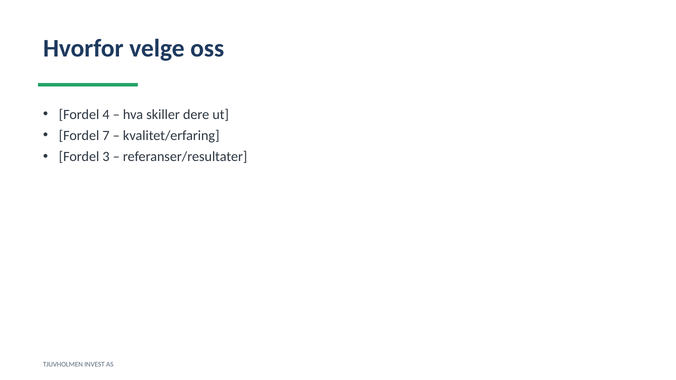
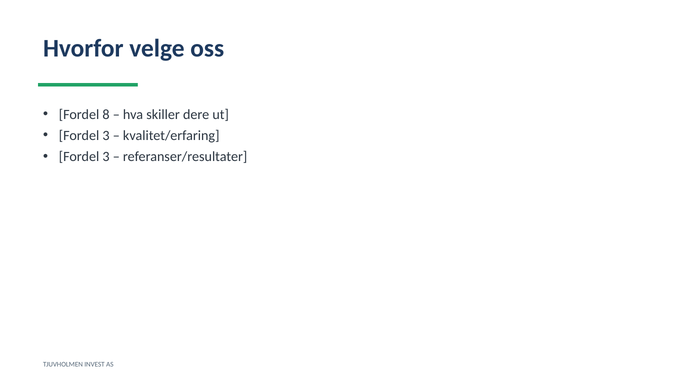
4: 4 -> 8 (106, 114)
7: 7 -> 3 (106, 136)
